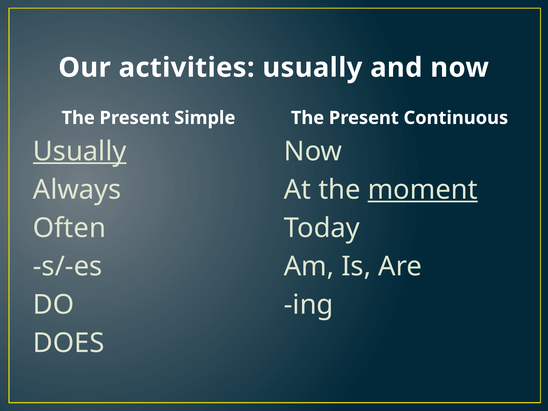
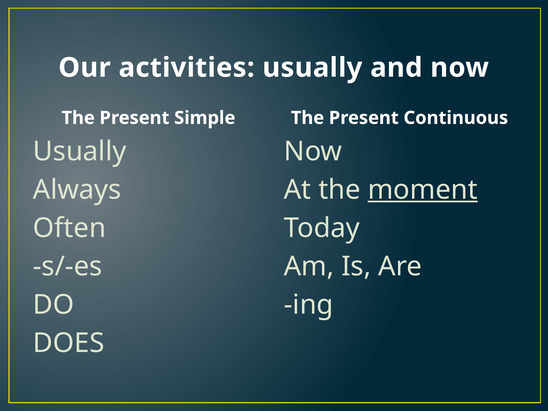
Usually underline: present -> none (80, 151)
